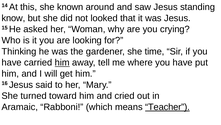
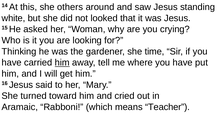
known: known -> others (70, 7)
know: know -> white (13, 18)
Teacher underline: present -> none (167, 106)
